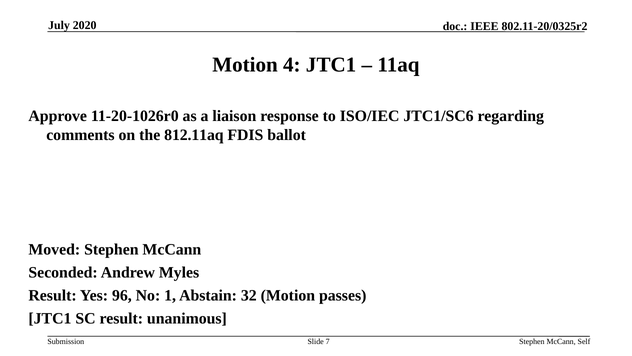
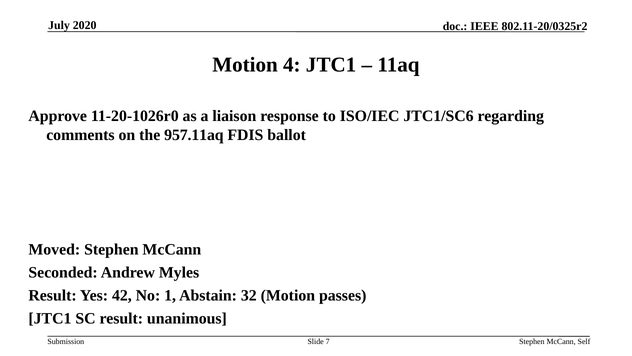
812.11aq: 812.11aq -> 957.11aq (194, 135)
96: 96 -> 42 (122, 295)
